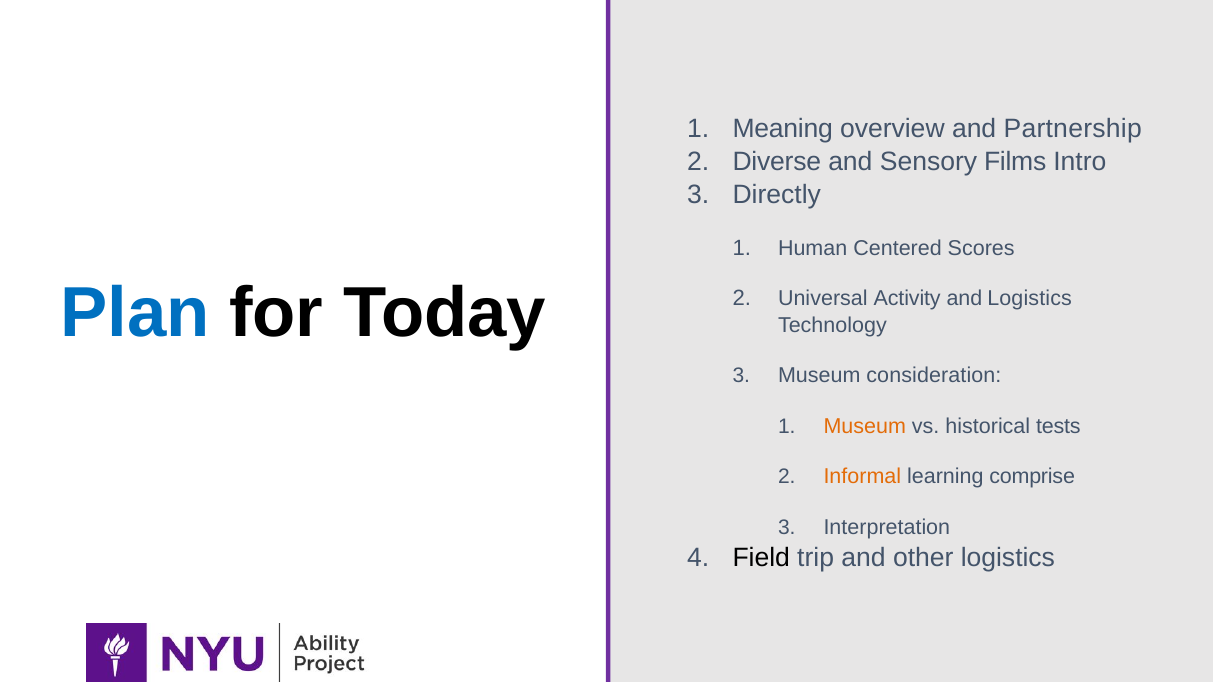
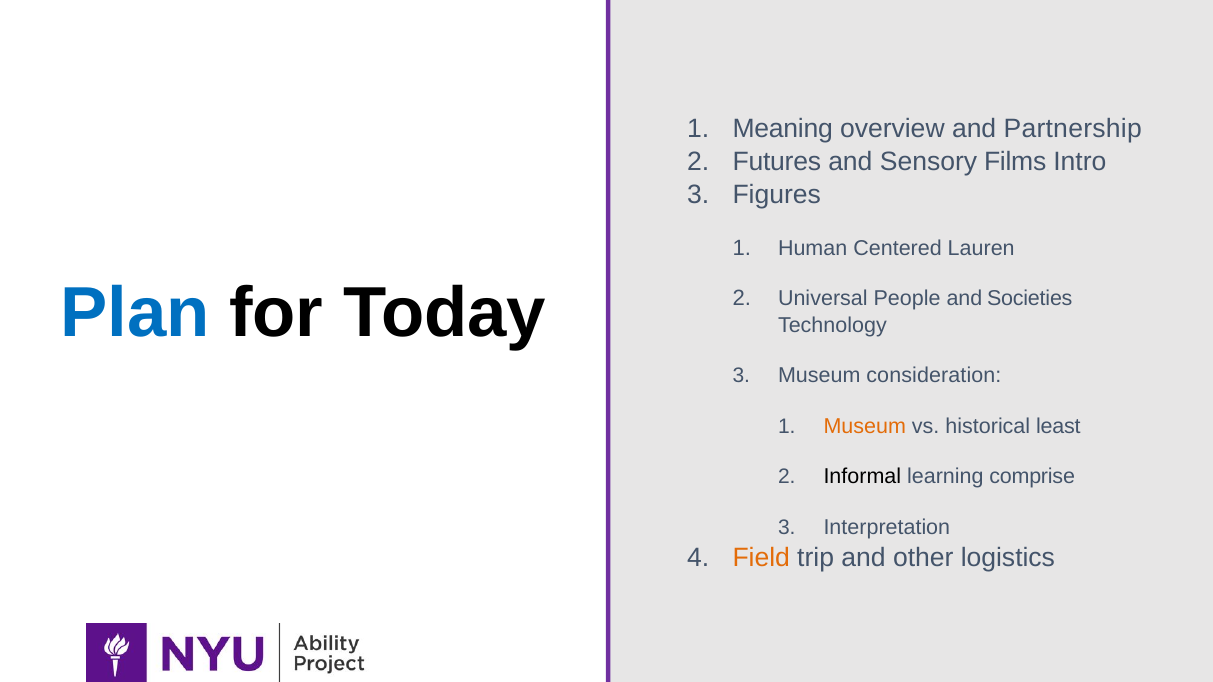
Diverse: Diverse -> Futures (777, 162)
Directly: Directly -> Figures (777, 195)
Scores: Scores -> Lauren (981, 248)
Activity: Activity -> People (907, 299)
and Logistics: Logistics -> Societies (1030, 299)
tests: tests -> least (1058, 427)
Informal colour: orange -> black (862, 477)
Field colour: black -> orange (761, 558)
